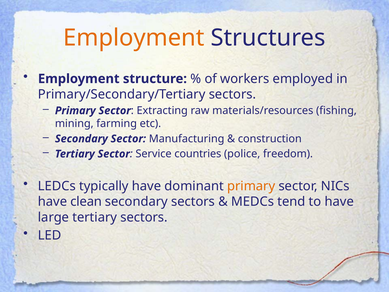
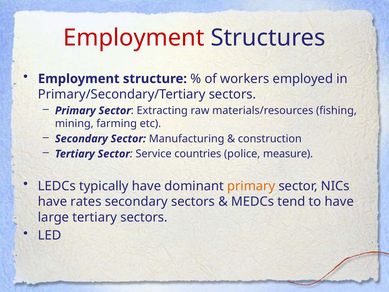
Employment colour: orange -> red (134, 38)
freedom: freedom -> measure (288, 154)
clean: clean -> rates (86, 201)
